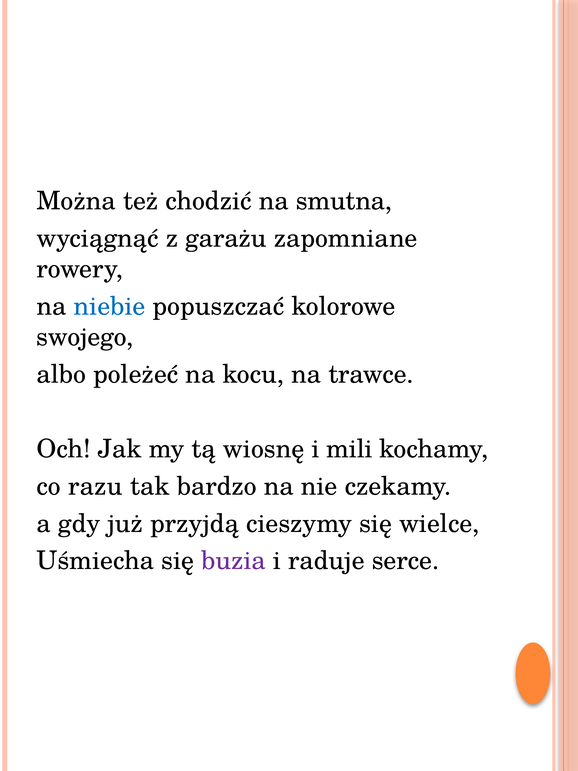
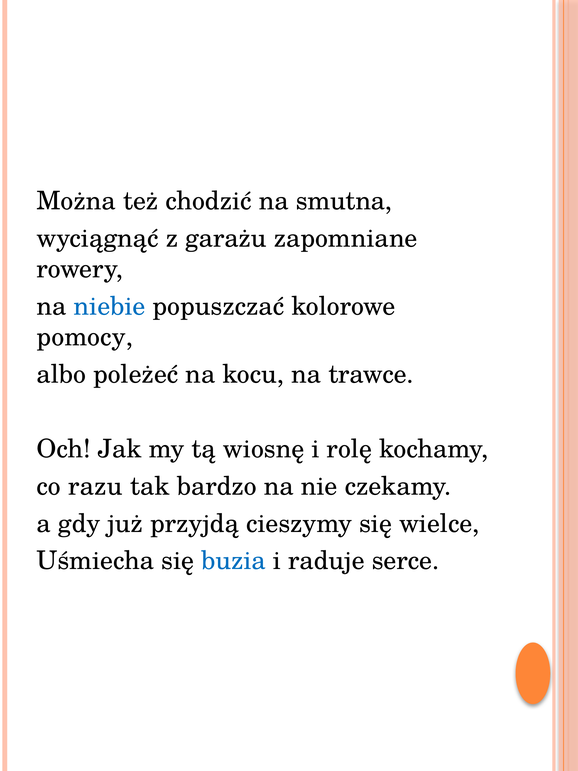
swojego: swojego -> pomocy (85, 337)
mili: mili -> rolę (349, 449)
buzia colour: purple -> blue (234, 561)
